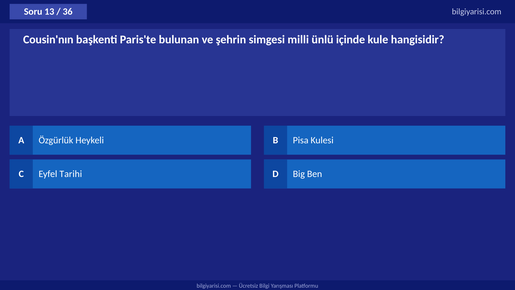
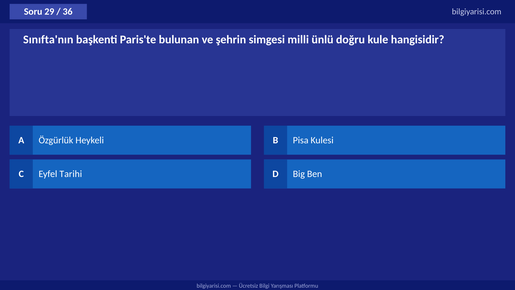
13: 13 -> 29 (49, 12)
Cousin'nın: Cousin'nın -> Sınıfta'nın (48, 40)
içinde: içinde -> doğru (350, 40)
